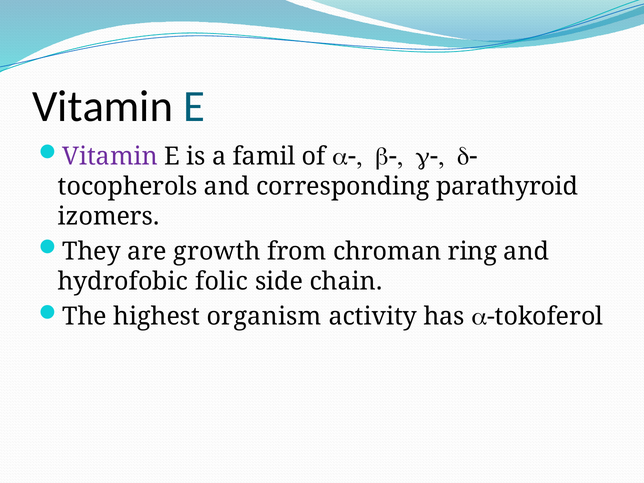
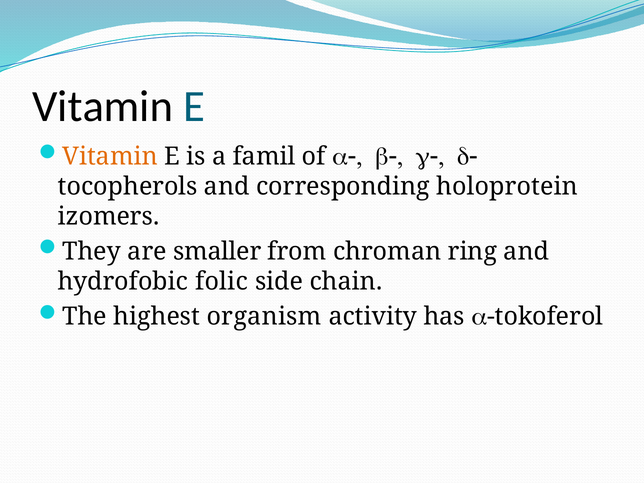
Vitamin colour: purple -> orange (110, 156)
parathyroid: parathyroid -> holoprotein (507, 186)
growth: growth -> smaller (217, 251)
